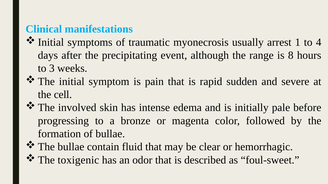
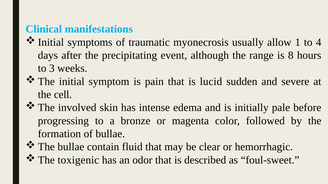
arrest: arrest -> allow (279, 42)
rapid: rapid -> lucid (211, 82)
